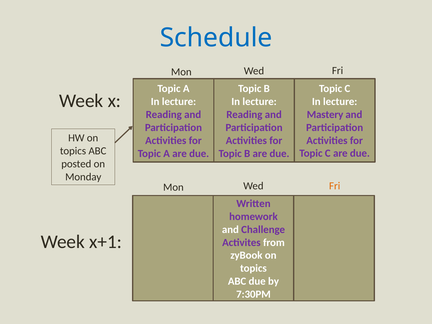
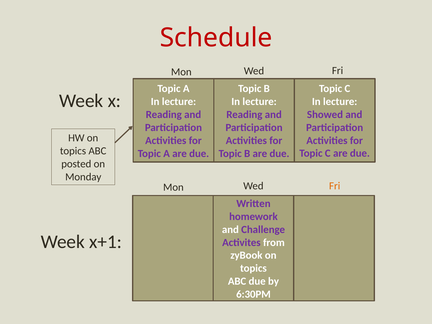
Schedule colour: blue -> red (216, 38)
Mastery: Mastery -> Showed (325, 115)
7:30PM: 7:30PM -> 6:30PM (253, 294)
